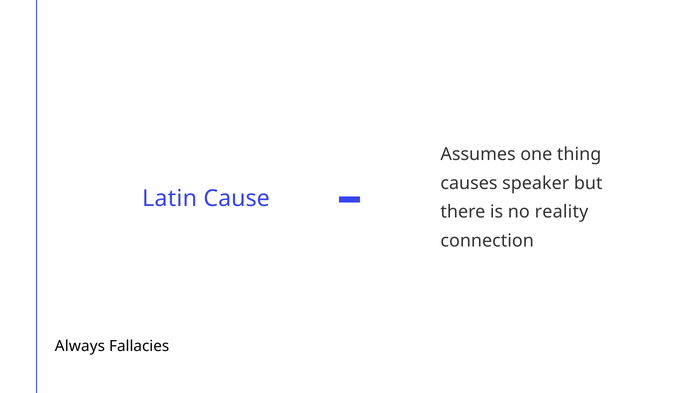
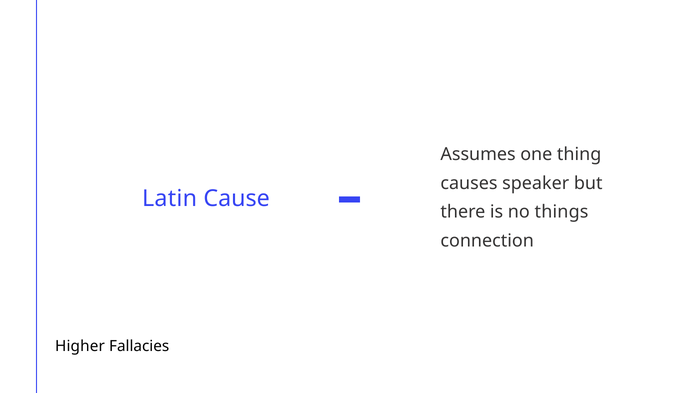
reality: reality -> things (562, 212)
Always: Always -> Higher (80, 346)
